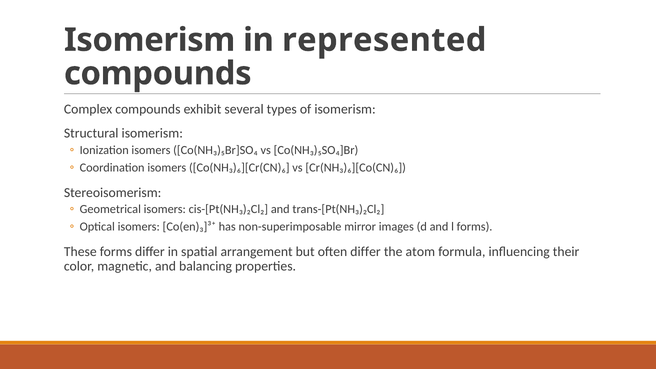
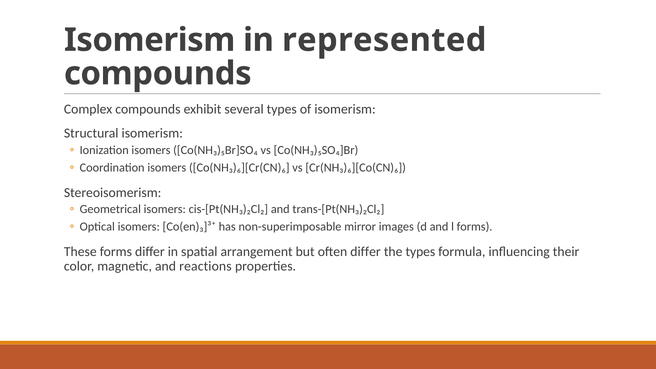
the atom: atom -> types (420, 252)
balancing: balancing -> reactions (205, 266)
